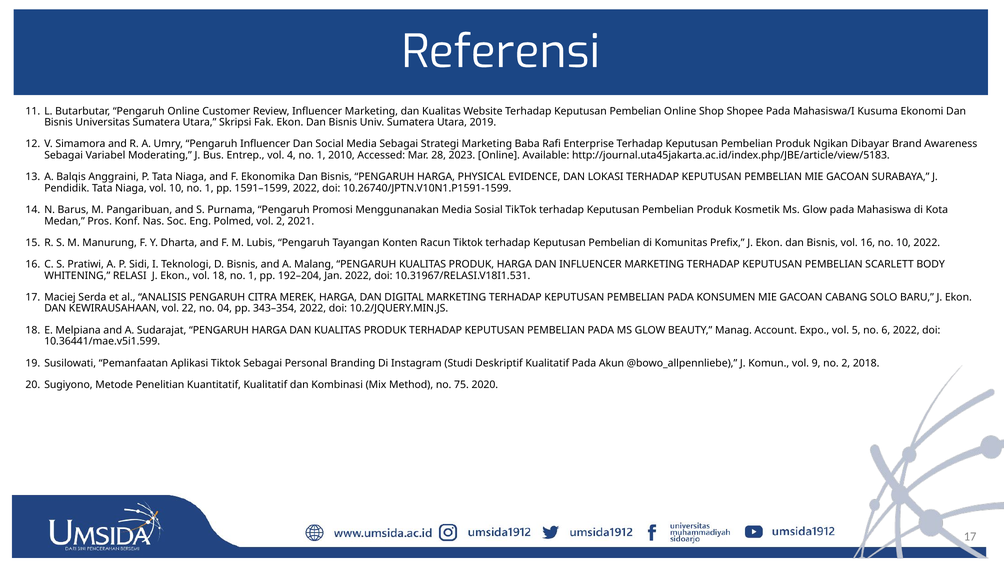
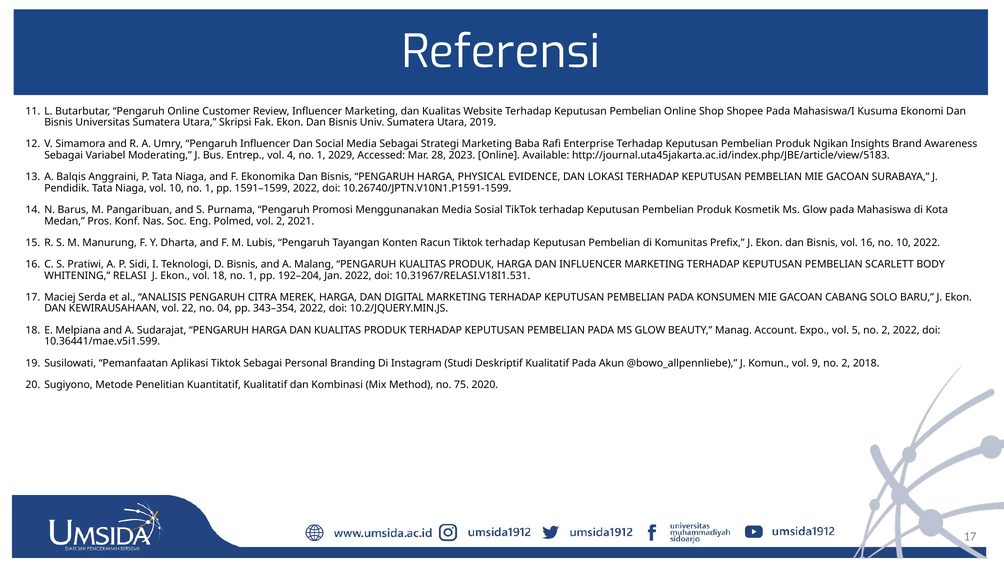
Dibayar: Dibayar -> Insights (870, 144)
2010: 2010 -> 2029 (342, 155)
5 no 6: 6 -> 2 (886, 331)
